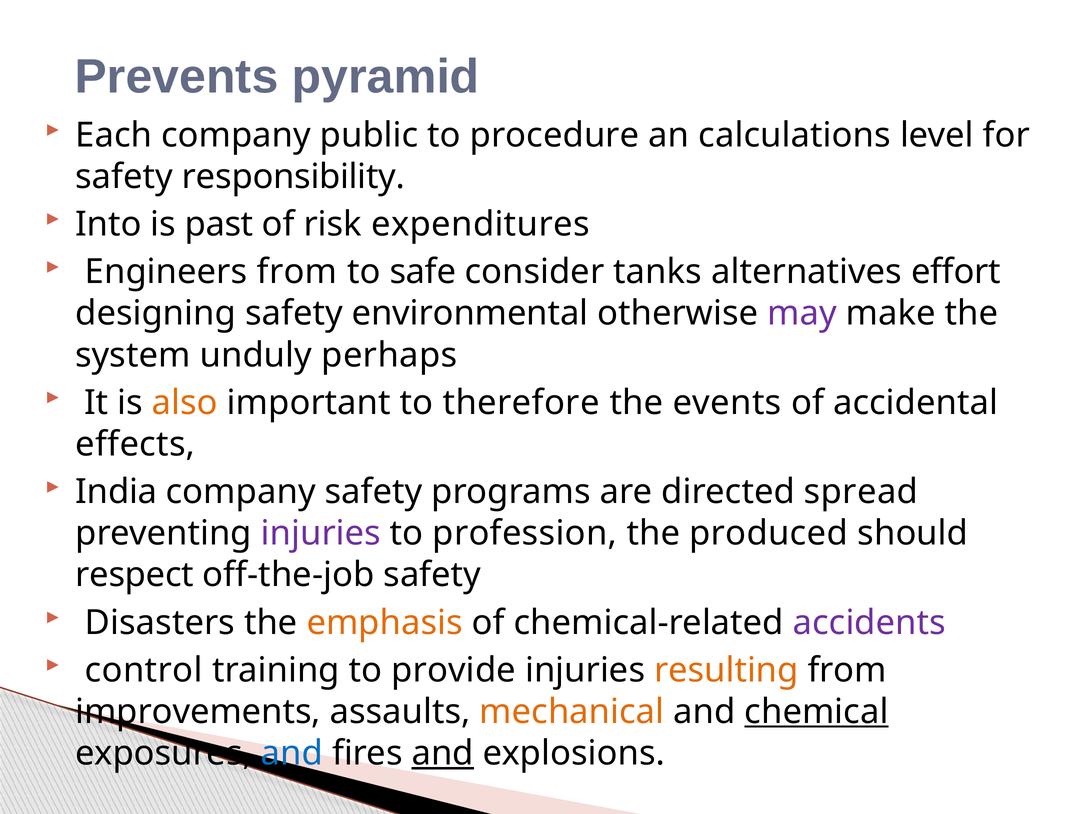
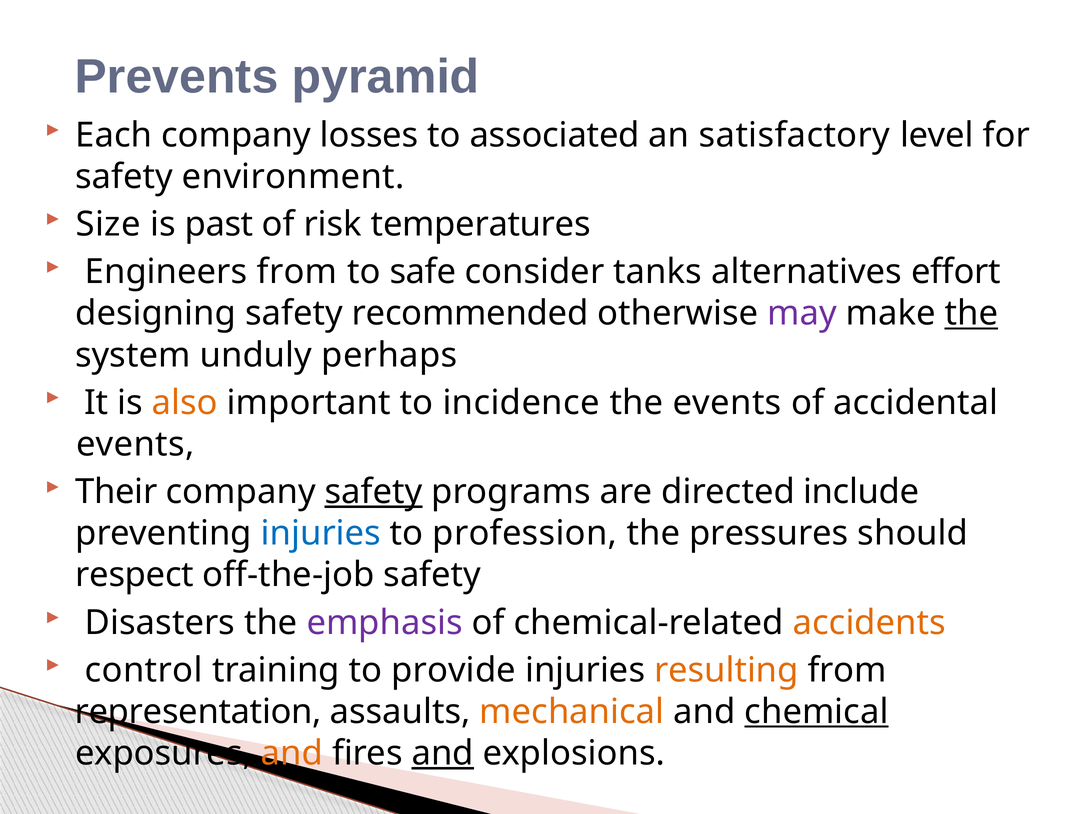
public: public -> losses (369, 135)
procedure: procedure -> associated (555, 135)
calculations: calculations -> satisfactory (794, 135)
responsibility: responsibility -> environment (293, 177)
Into: Into -> Size (108, 224)
expenditures: expenditures -> temperatures (481, 224)
environmental: environmental -> recommended (470, 313)
the underline: none -> present (971, 313)
therefore: therefore -> incidence (521, 403)
effects: effects -> events (135, 444)
India: India -> Their (116, 492)
safety underline: none -> present (374, 492)
spread: spread -> include (861, 492)
injuries colour: purple -> blue (321, 533)
produced: produced -> pressures (769, 533)
emphasis colour: orange -> purple (385, 622)
accidents colour: purple -> orange (869, 622)
improvements: improvements -> representation (198, 712)
and colour: blue -> orange (292, 753)
